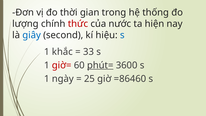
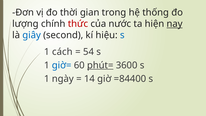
nay underline: none -> present (175, 24)
khắc: khắc -> cách (62, 52)
33: 33 -> 54 (89, 52)
giờ= colour: red -> blue (62, 65)
25: 25 -> 14 (89, 79)
=86460: =86460 -> =84400 (130, 79)
